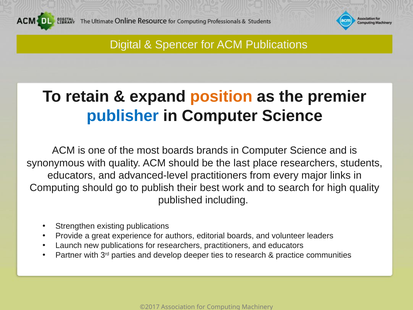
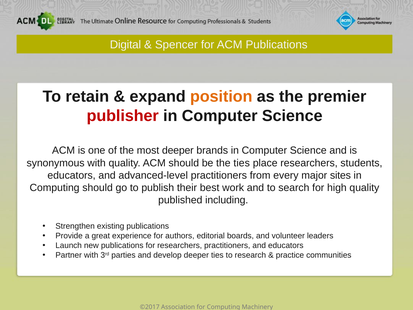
publisher colour: blue -> red (123, 116)
most boards: boards -> deeper (178, 150)
the last: last -> ties (242, 163)
links: links -> sites (340, 175)
